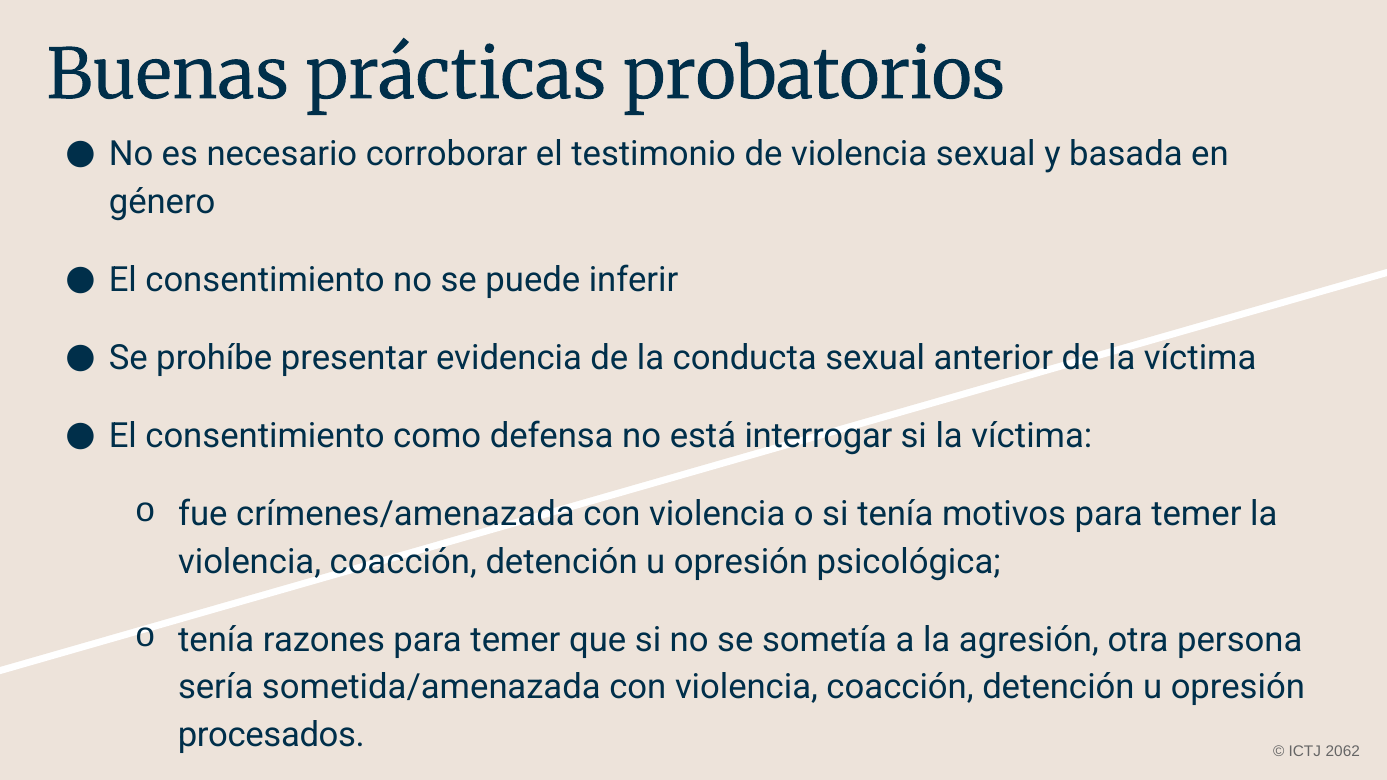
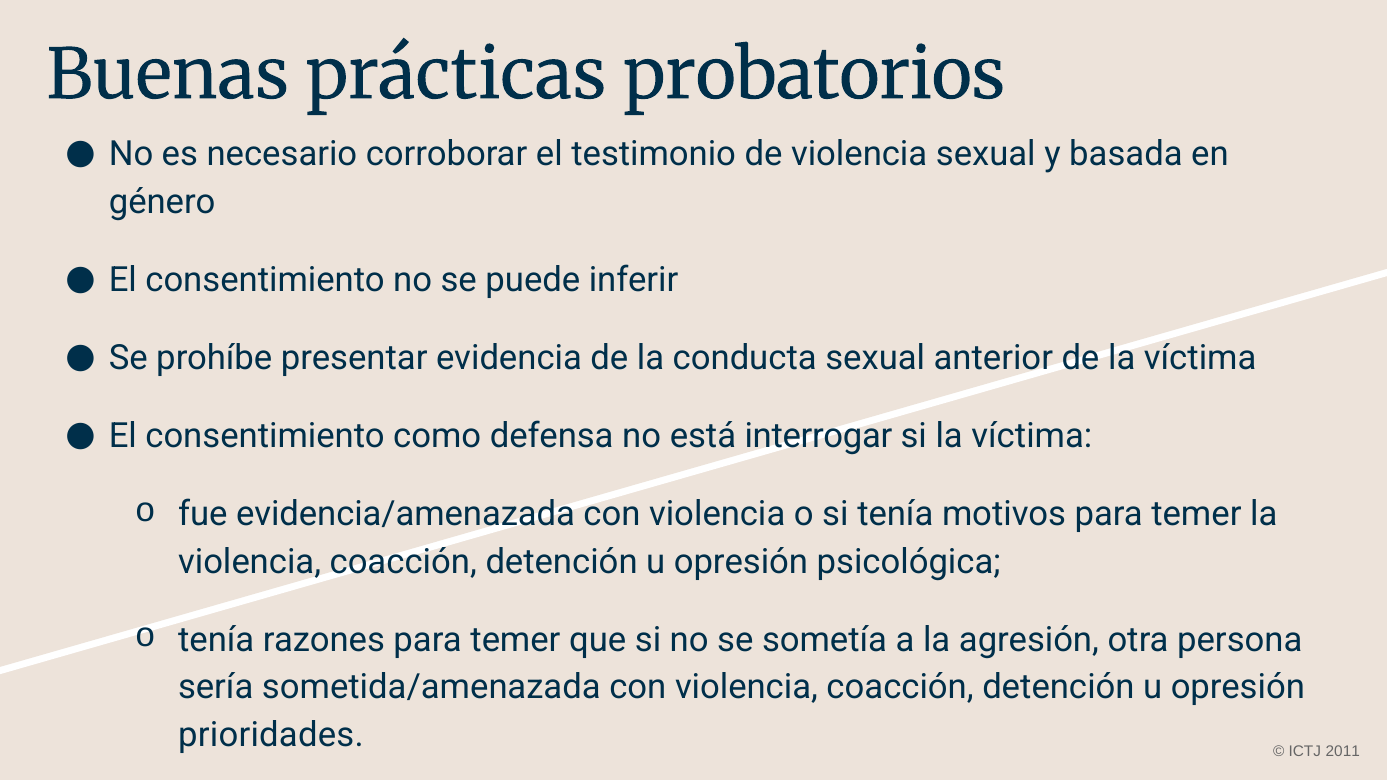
crímenes/amenazada: crímenes/amenazada -> evidencia/amenazada (406, 515)
procesados: procesados -> prioridades (271, 735)
2062: 2062 -> 2011 (1343, 751)
